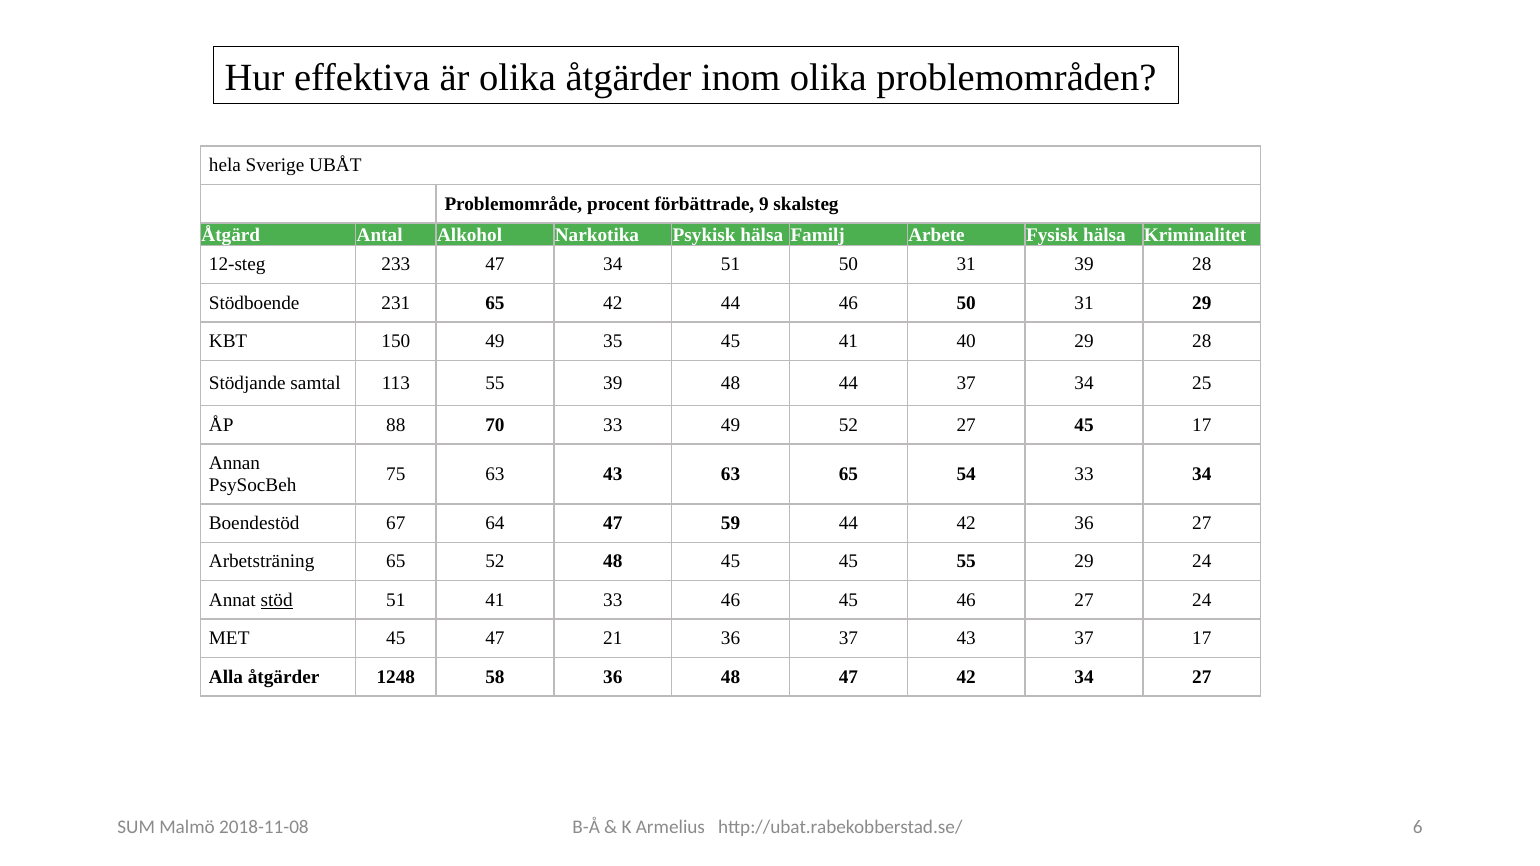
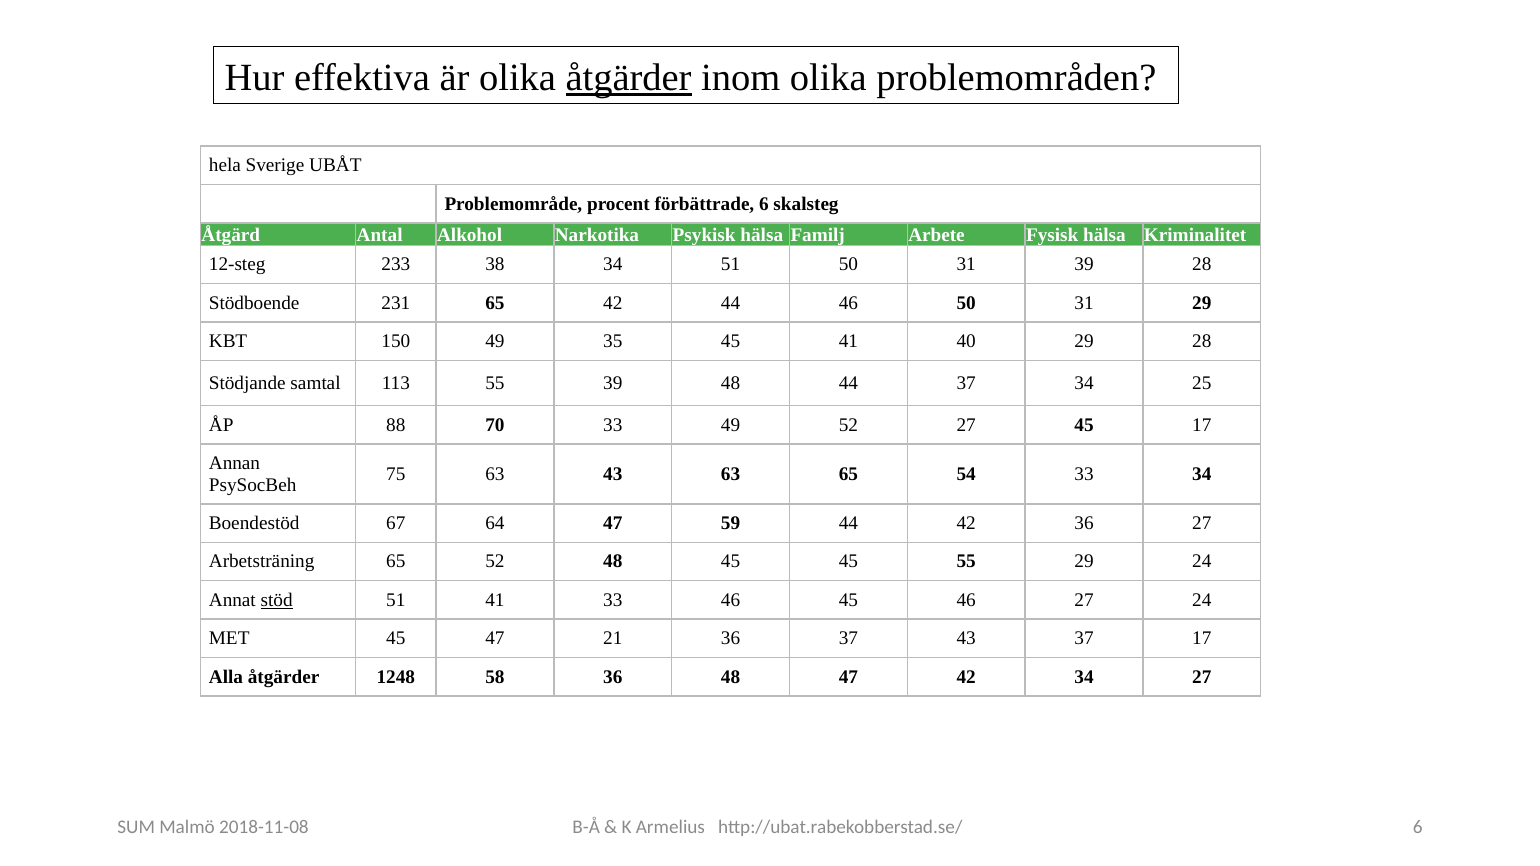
åtgärder underline: none -> present (629, 78)
förbättrade 9: 9 -> 6 (764, 204)
233 47: 47 -> 38 (495, 265)
